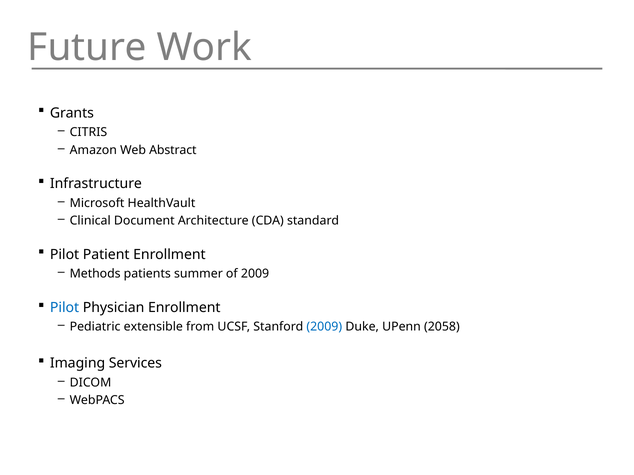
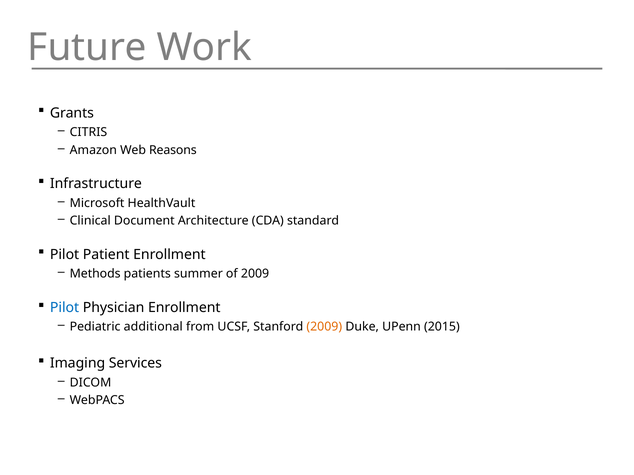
Abstract: Abstract -> Reasons (173, 150)
extensible: extensible -> additional (153, 327)
2009 colour: blue -> orange (324, 327)
2058: 2058 -> 2015 (442, 327)
